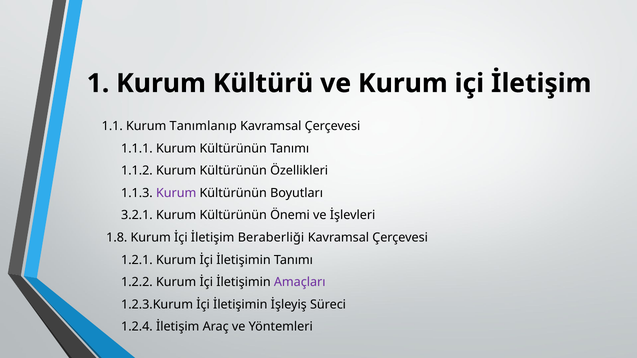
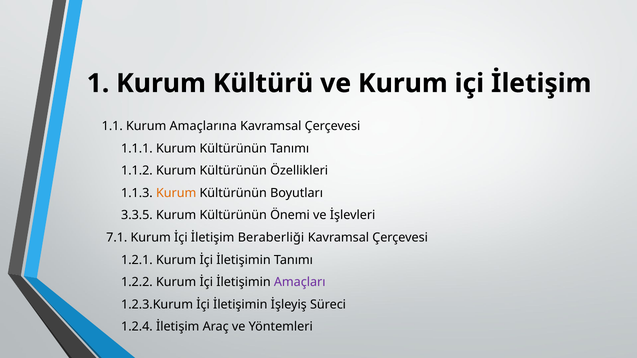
Tanımlanıp: Tanımlanıp -> Amaçlarına (203, 126)
Kurum colour: purple -> orange (176, 193)
3.2.1: 3.2.1 -> 3.3.5 (137, 216)
1.8: 1.8 -> 7.1 (117, 238)
